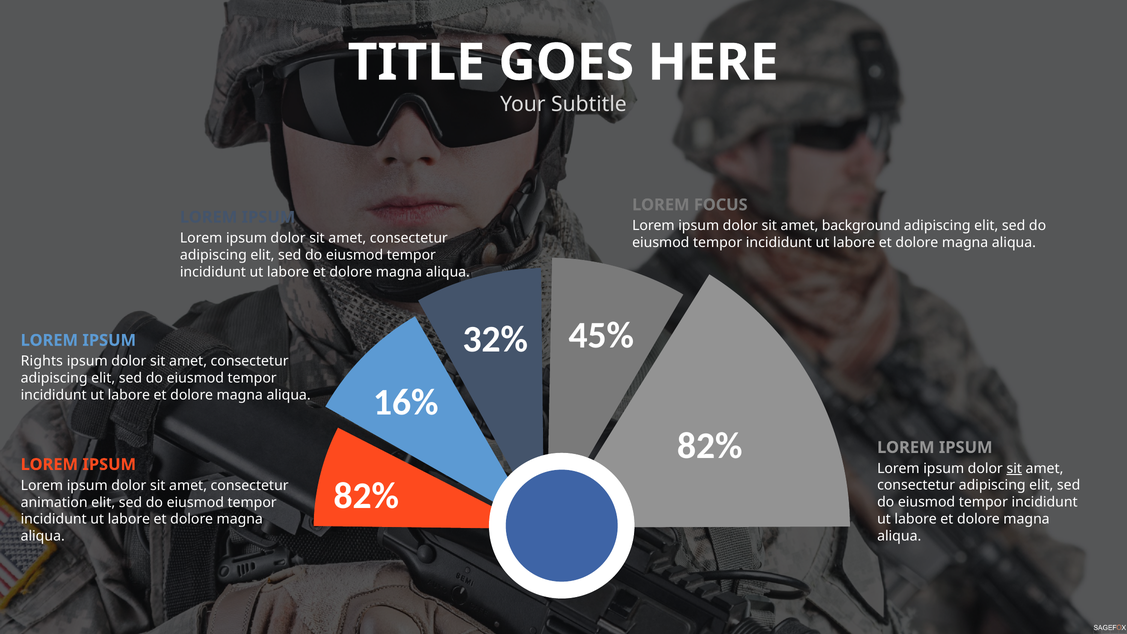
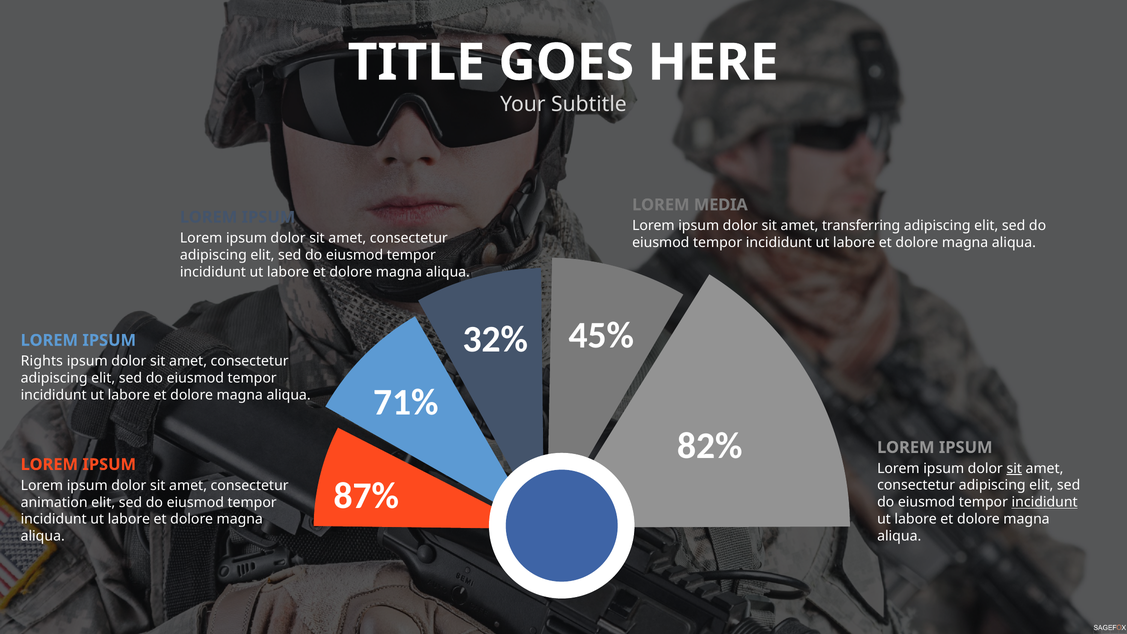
FOCUS: FOCUS -> MEDIA (721, 205)
background: background -> transferring (861, 226)
16%: 16% -> 71% (406, 403)
82%: 82% -> 87% (366, 496)
incididunt underline: none -> present (1045, 502)
